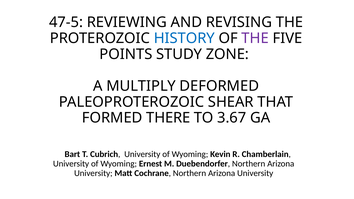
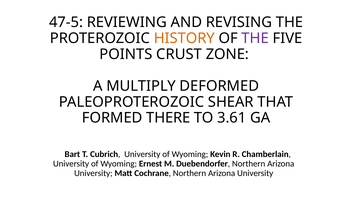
HISTORY colour: blue -> orange (184, 38)
STUDY: STUDY -> CRUST (179, 54)
3.67: 3.67 -> 3.61 (232, 118)
